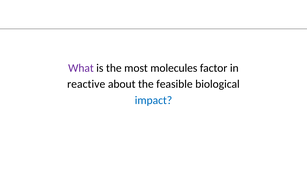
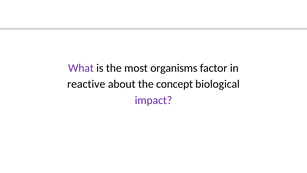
molecules: molecules -> organisms (174, 68)
feasible: feasible -> concept (175, 84)
impact colour: blue -> purple (153, 100)
